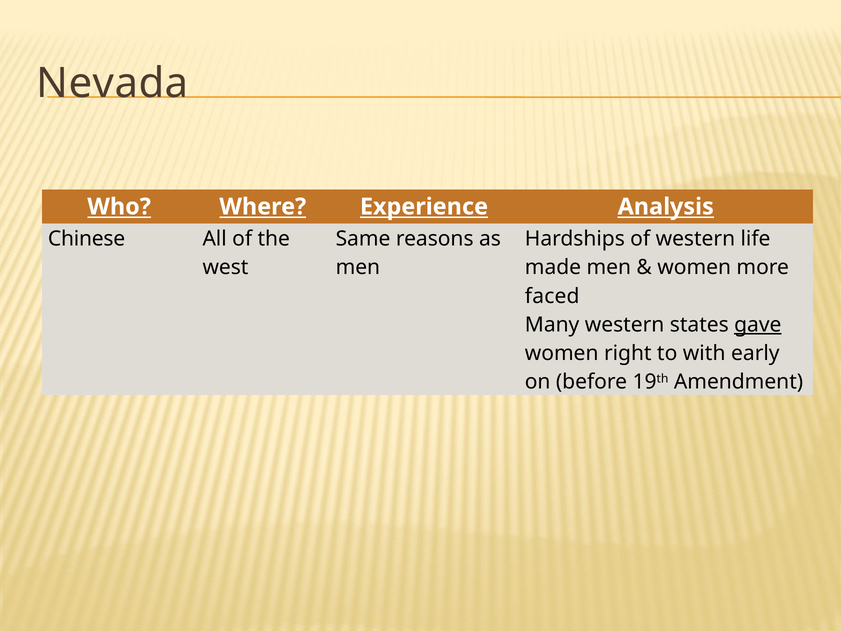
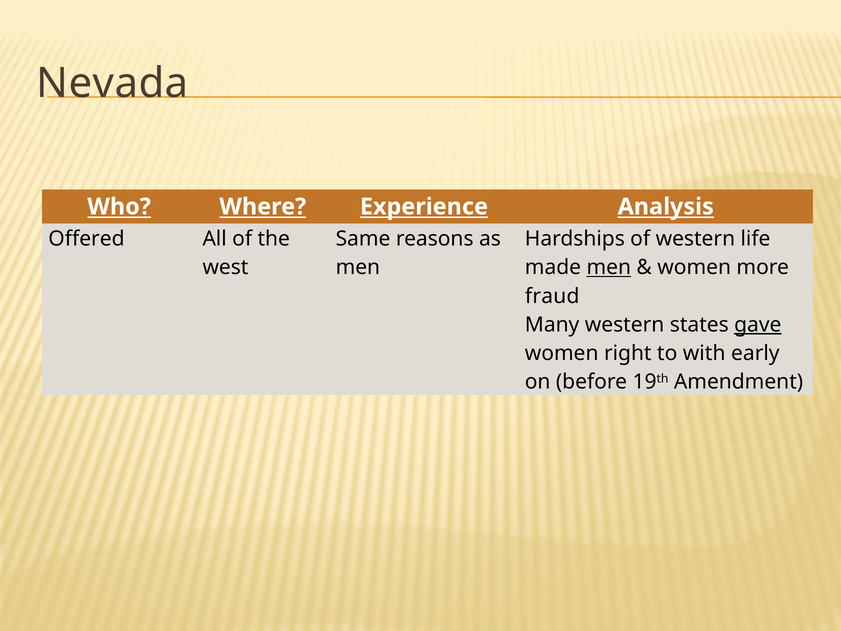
Chinese: Chinese -> Offered (86, 239)
men underline: none -> present (609, 267)
faced: faced -> fraud (552, 296)
